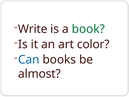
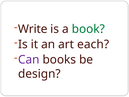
color: color -> each (93, 44)
Can colour: blue -> purple (29, 59)
almost: almost -> design (39, 74)
